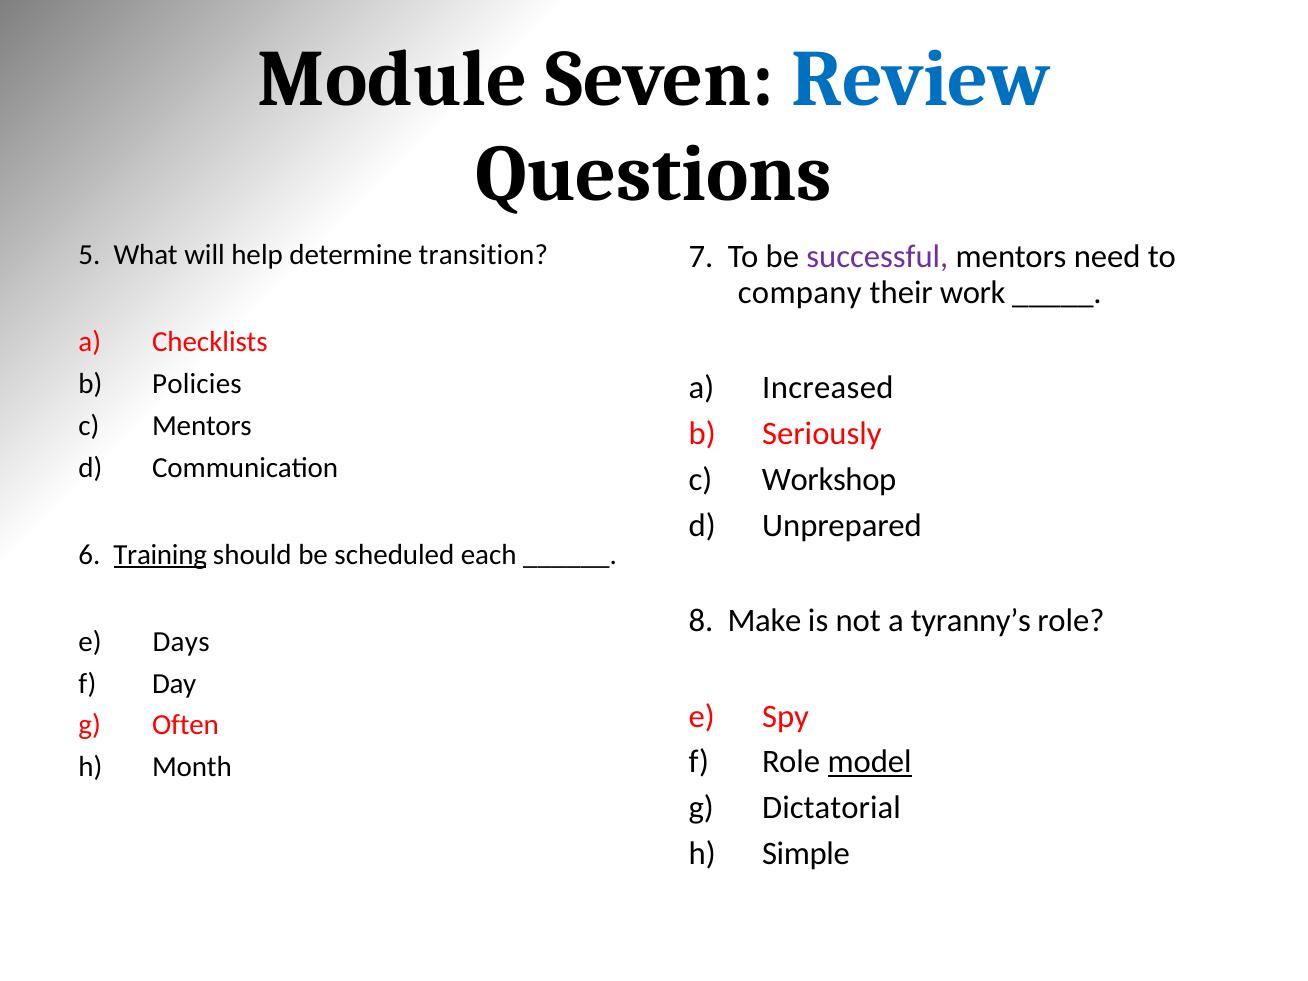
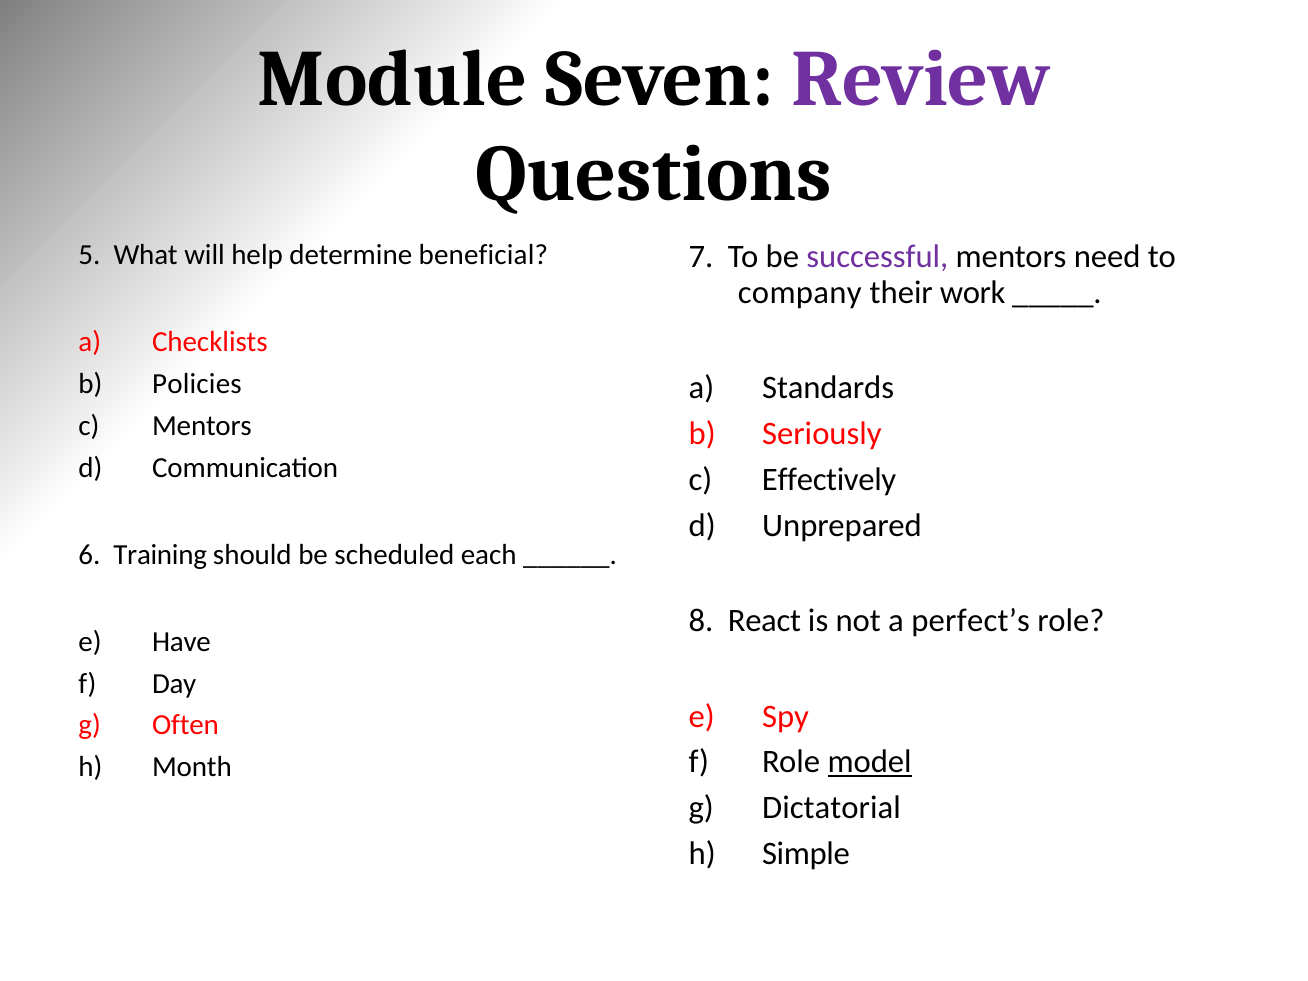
Review colour: blue -> purple (921, 79)
transition: transition -> beneficial (483, 255)
Increased: Increased -> Standards (828, 388)
Workshop: Workshop -> Effectively (829, 480)
Training underline: present -> none (160, 555)
Make: Make -> React (764, 621)
tyranny’s: tyranny’s -> perfect’s (971, 621)
Days: Days -> Have (181, 642)
